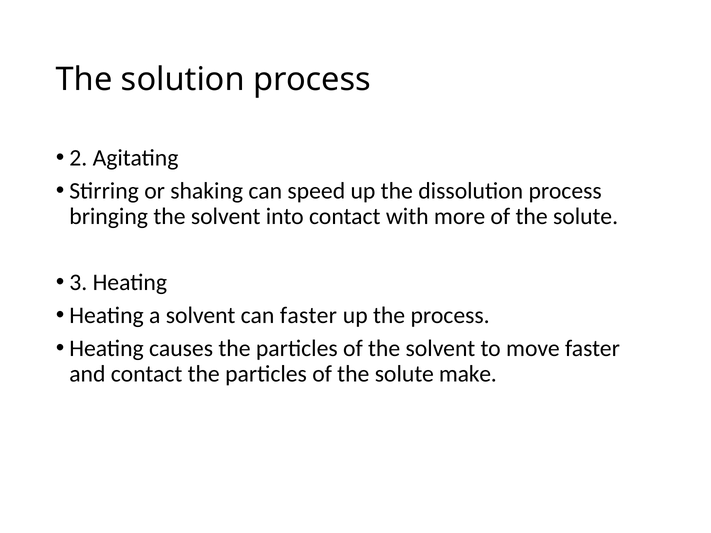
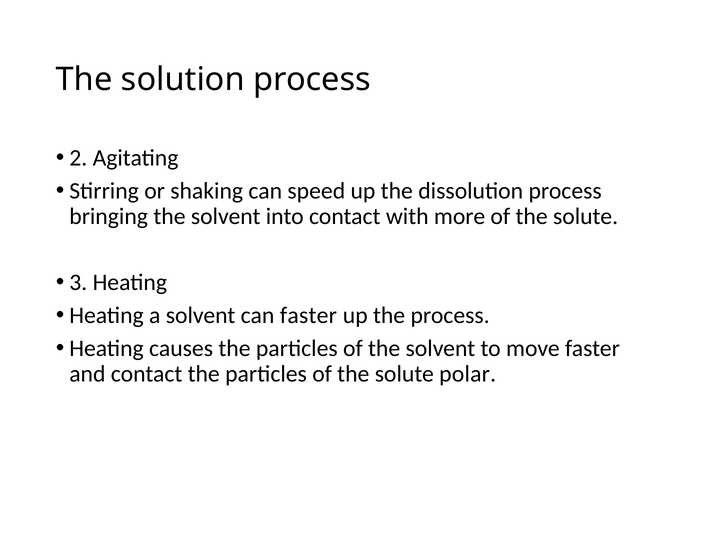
make: make -> polar (468, 374)
